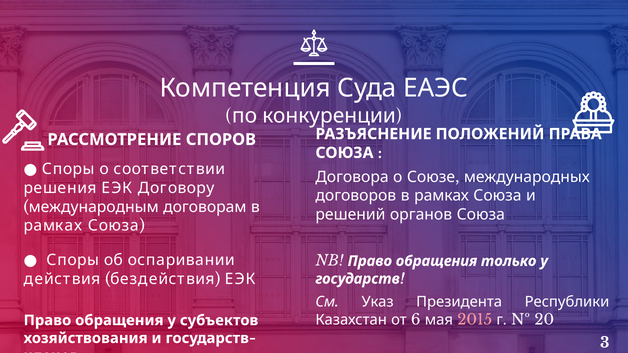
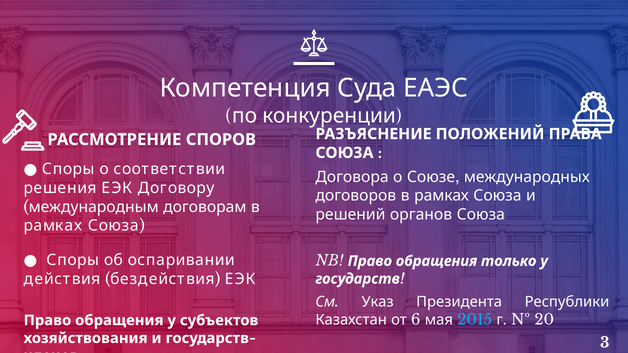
2015 colour: pink -> light blue (475, 320)
